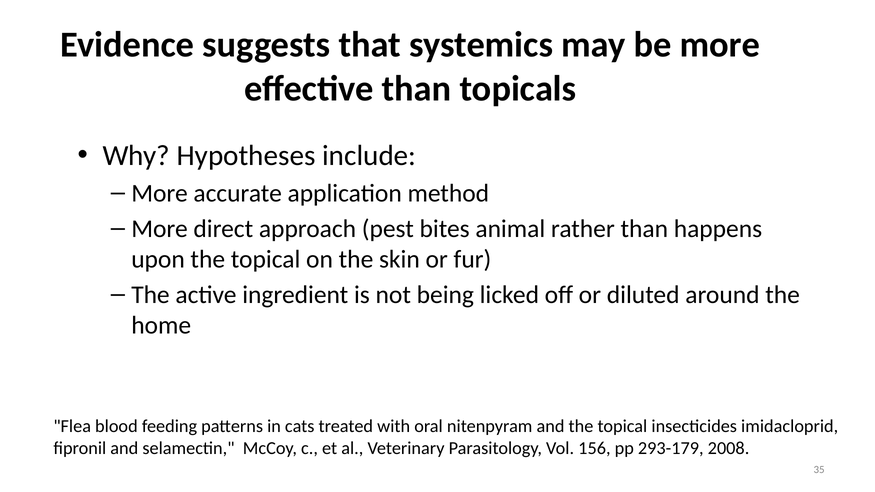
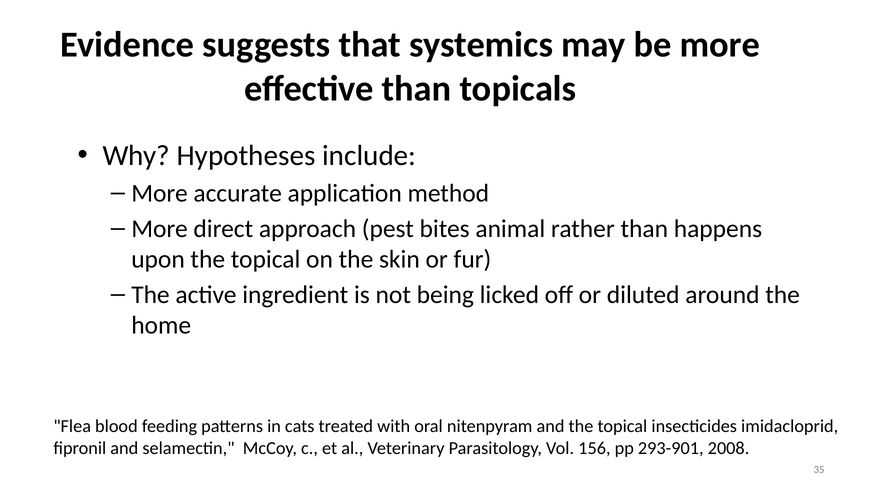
293-179: 293-179 -> 293-901 (671, 448)
